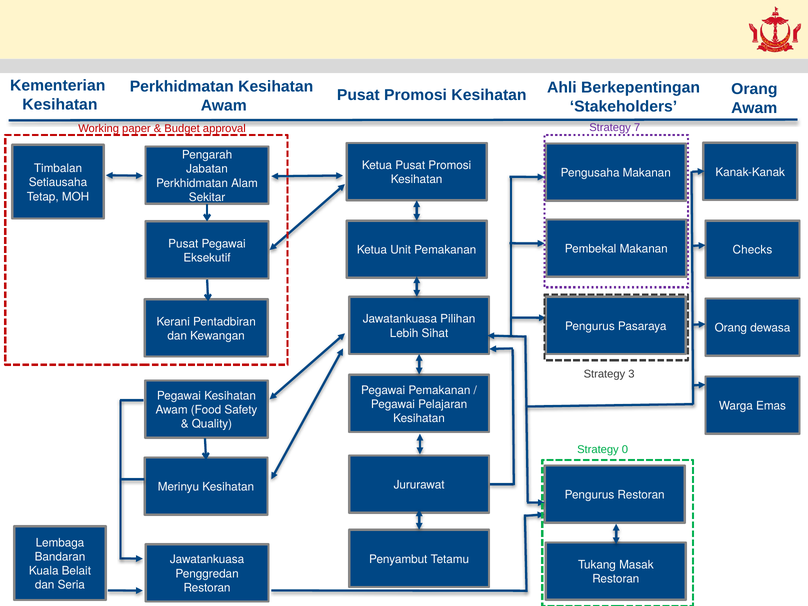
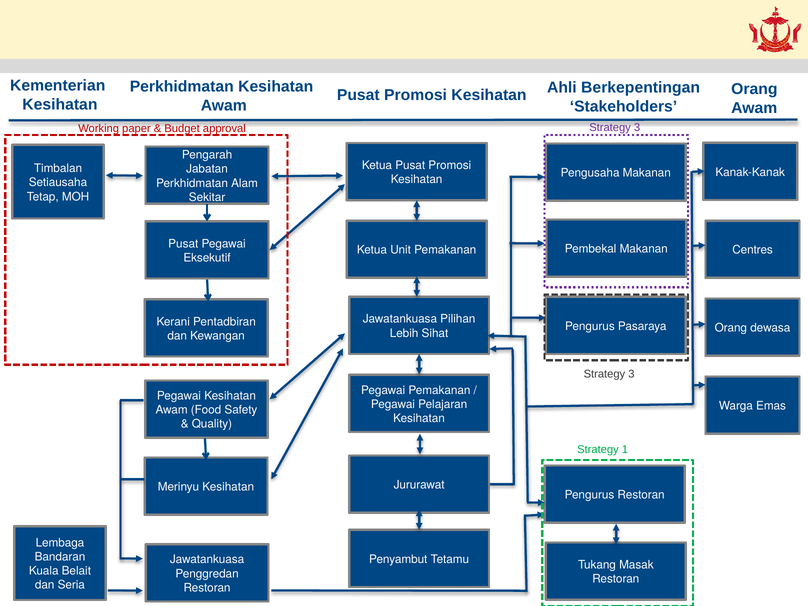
approval Strategy 7: 7 -> 3 (637, 128)
Checks: Checks -> Centres (753, 250)
0: 0 -> 1 (625, 450)
